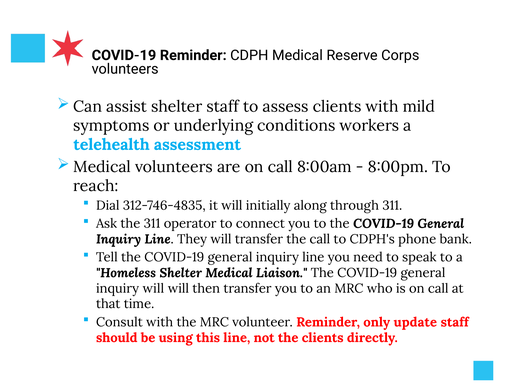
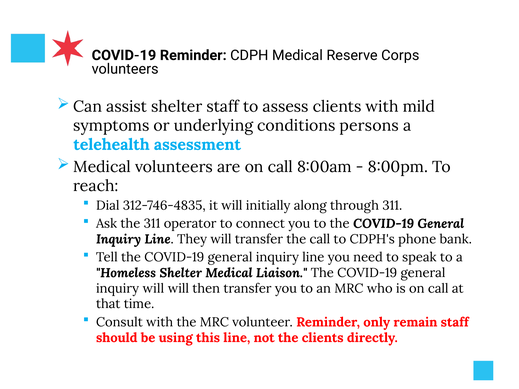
workers: workers -> persons (369, 126)
update: update -> remain (415, 322)
